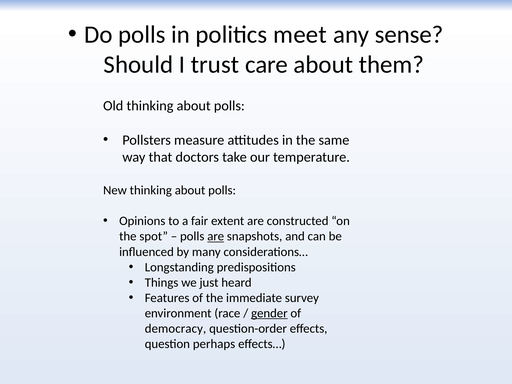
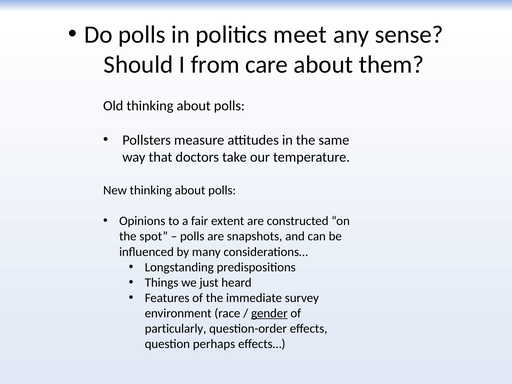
trust: trust -> from (215, 64)
are underline: present -> none (216, 236)
democracy: democracy -> particularly (176, 329)
